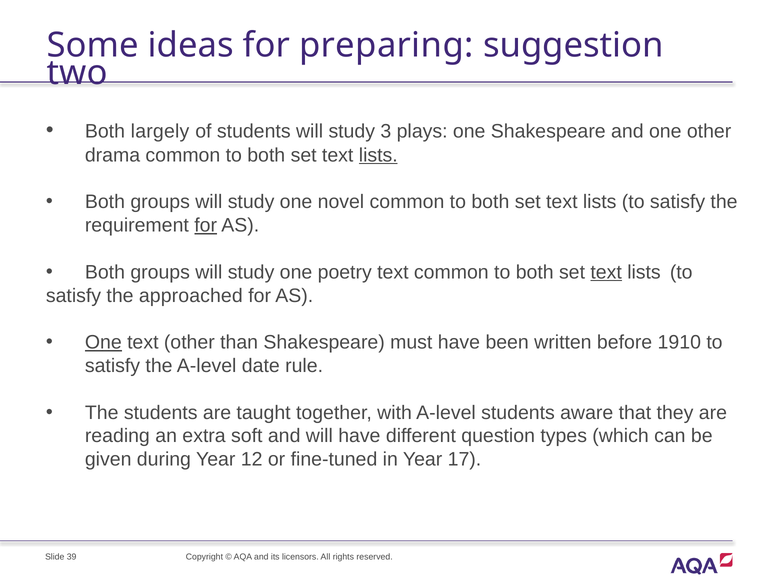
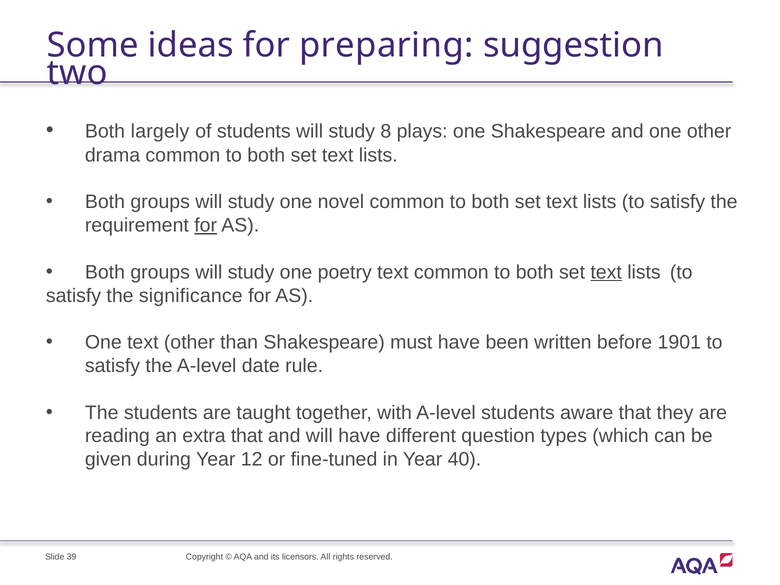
3: 3 -> 8 (386, 131)
lists underline: present -> none (378, 155)
approached: approached -> significance (191, 296)
One underline: present -> none (103, 342)
1910: 1910 -> 1901 (679, 342)
extra soft: soft -> that (247, 436)
17: 17 -> 40 (464, 459)
